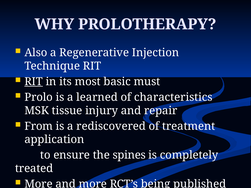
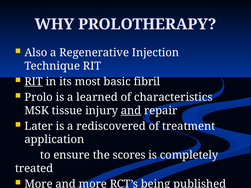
must: must -> fibril (147, 82)
and underline: none -> present (131, 111)
From: From -> Later (39, 126)
spines: spines -> scores (129, 155)
